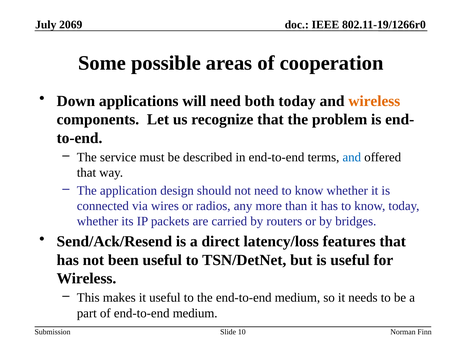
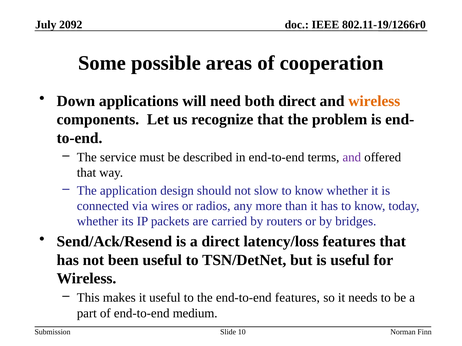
2069: 2069 -> 2092 (71, 25)
both today: today -> direct (297, 101)
and colour: blue -> purple (352, 157)
not need: need -> slow (266, 191)
the end-to-end medium: medium -> features (297, 298)
